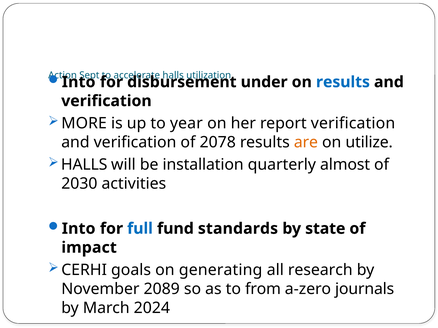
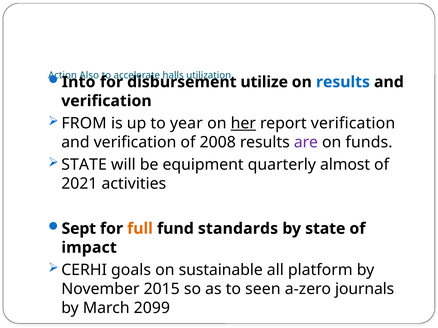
Sept: Sept -> Also (89, 75)
under: under -> utilize (264, 82)
MORE: MORE -> FROM (84, 124)
her underline: none -> present (243, 124)
2078: 2078 -> 2008 (218, 143)
are colour: orange -> purple (306, 143)
utilize: utilize -> funds (369, 143)
HALLS: HALLS -> STATE (84, 165)
installation: installation -> equipment (203, 165)
2030: 2030 -> 2021 (79, 184)
Into: Into -> Sept (79, 229)
full colour: blue -> orange (140, 229)
generating: generating -> sustainable (221, 270)
research: research -> platform (320, 270)
2089: 2089 -> 2015 (162, 289)
from: from -> seen (263, 289)
2024: 2024 -> 2099 (152, 308)
